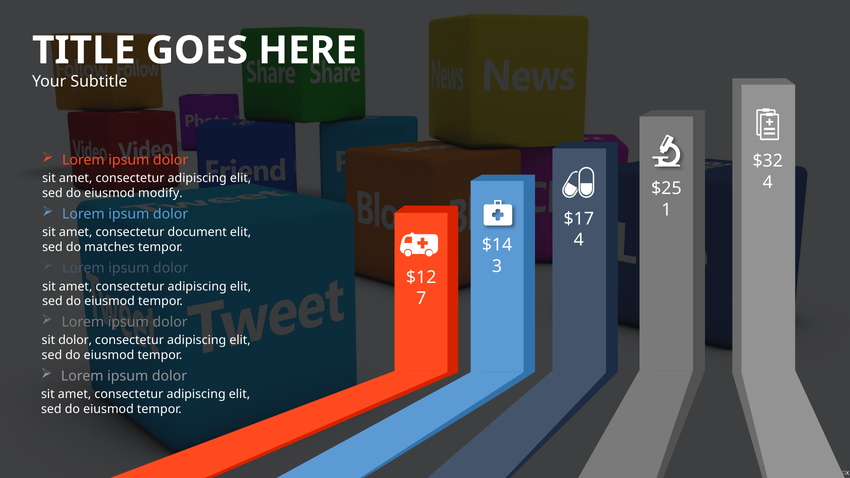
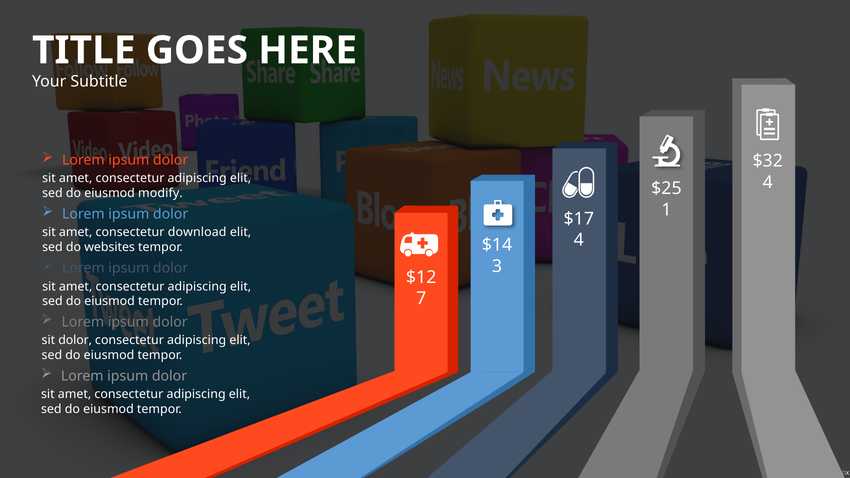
document: document -> download (197, 232)
matches: matches -> websites (110, 247)
